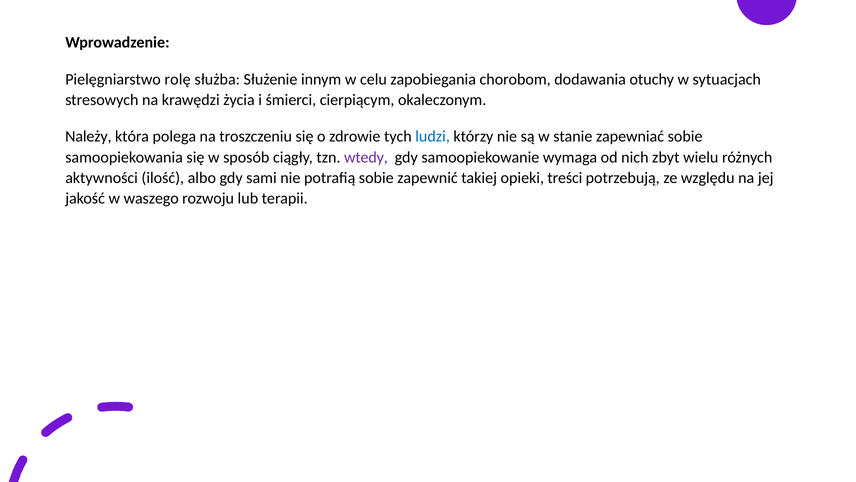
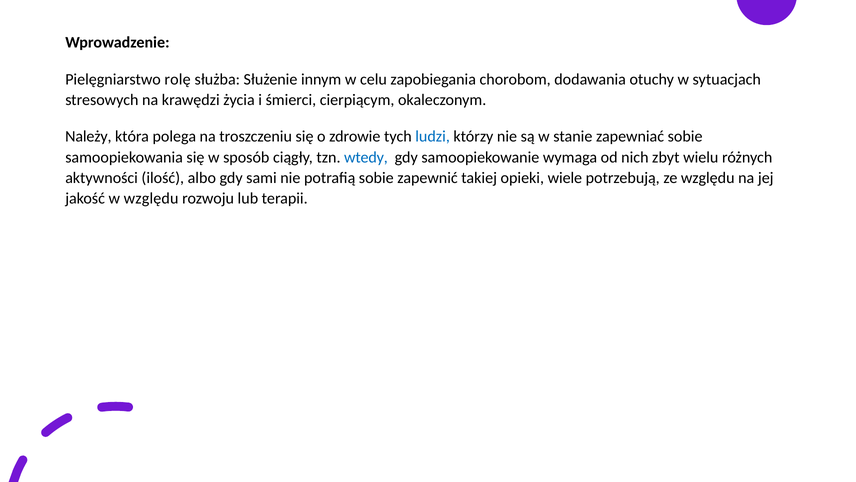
wtedy colour: purple -> blue (366, 157)
treści: treści -> wiele (565, 178)
w waszego: waszego -> względu (151, 198)
